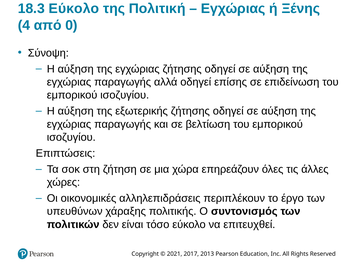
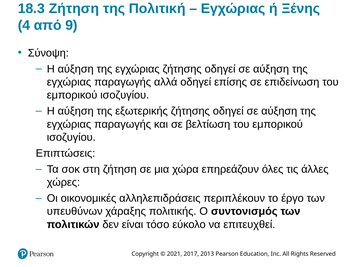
18.3 Εύκολο: Εύκολο -> Ζήτηση (74, 9)
0: 0 -> 9 (71, 25)
